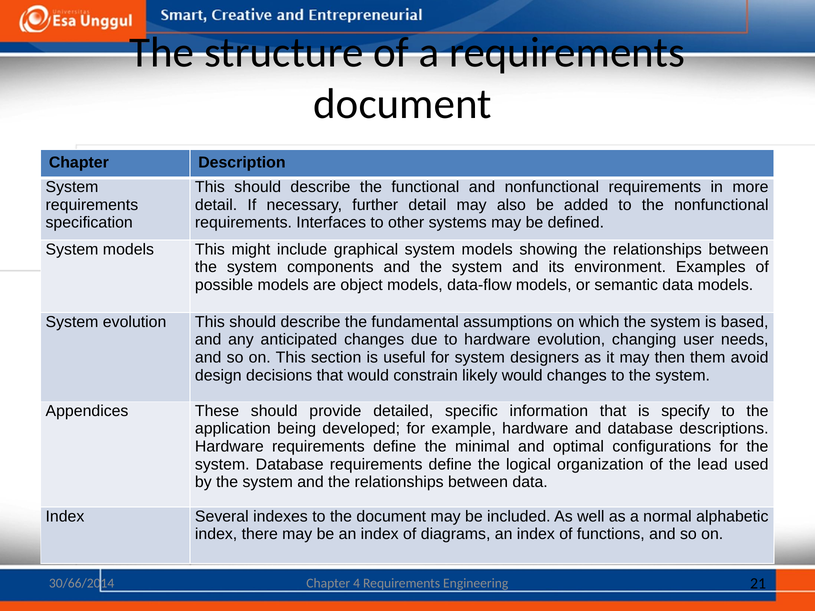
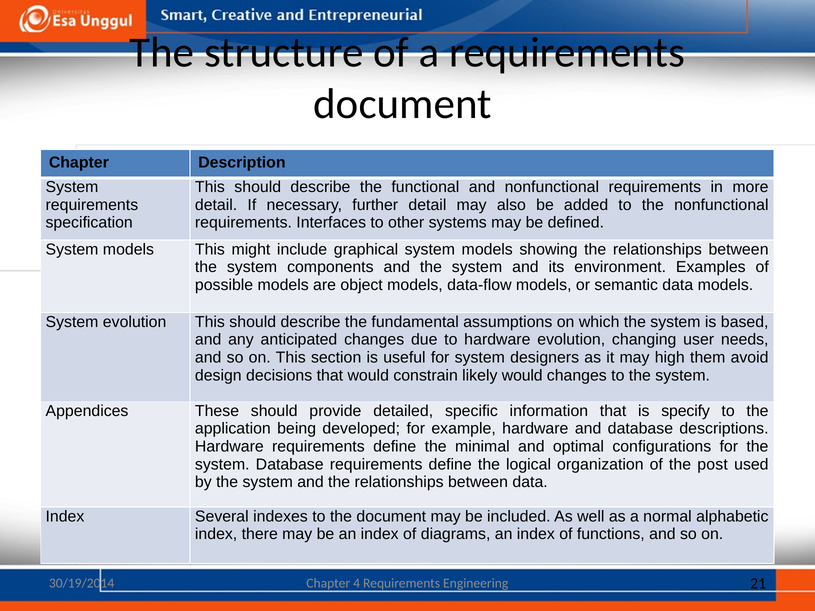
then: then -> high (670, 358)
lead: lead -> post (713, 465)
30/66/2014: 30/66/2014 -> 30/19/2014 (82, 584)
